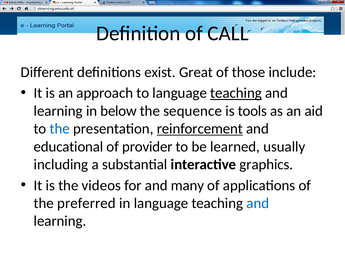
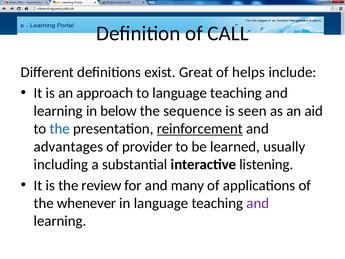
those: those -> helps (248, 72)
teaching underline: present -> none (236, 93)
tools: tools -> seen (252, 111)
educational: educational -> advantages (68, 146)
graphics: graphics -> listening (266, 164)
videos: videos -> review (101, 185)
preferred: preferred -> whenever (87, 203)
and colour: blue -> purple (258, 203)
